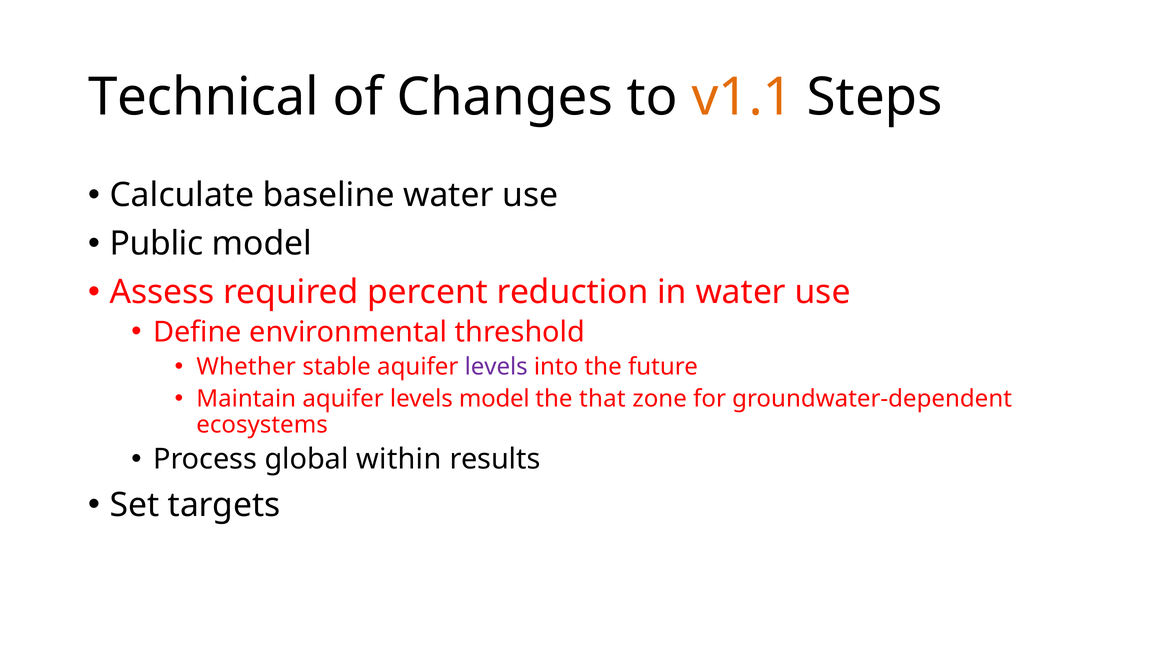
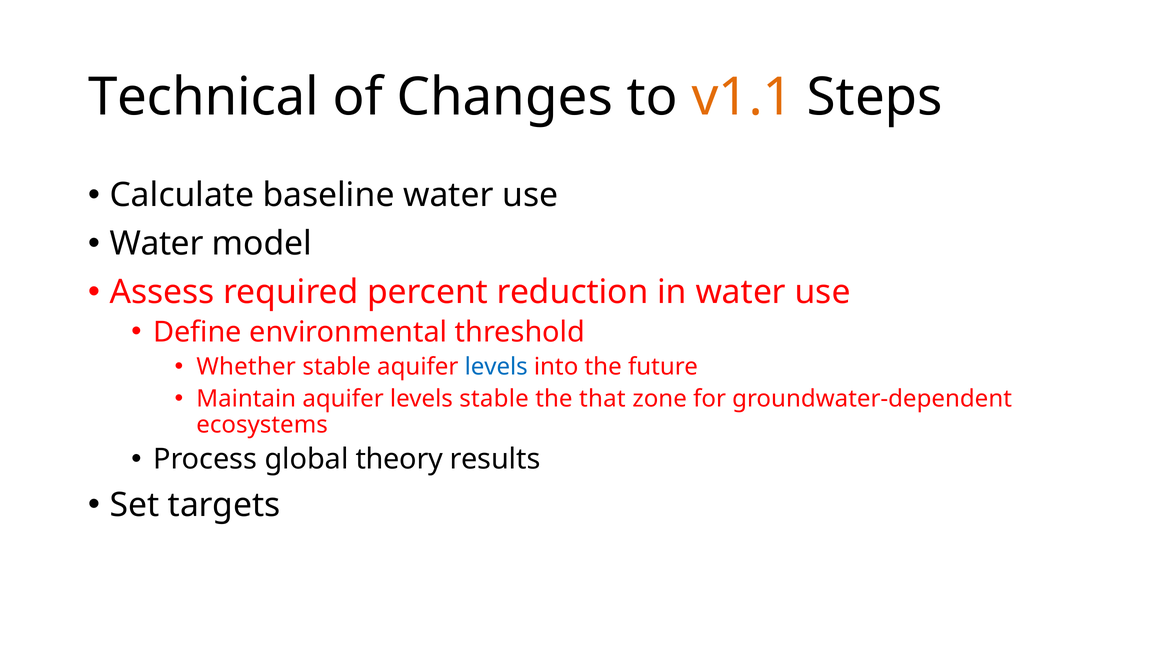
Public: Public -> Water (157, 244)
levels colour: purple -> blue (496, 367)
levels model: model -> stable (494, 399)
within: within -> theory (399, 459)
